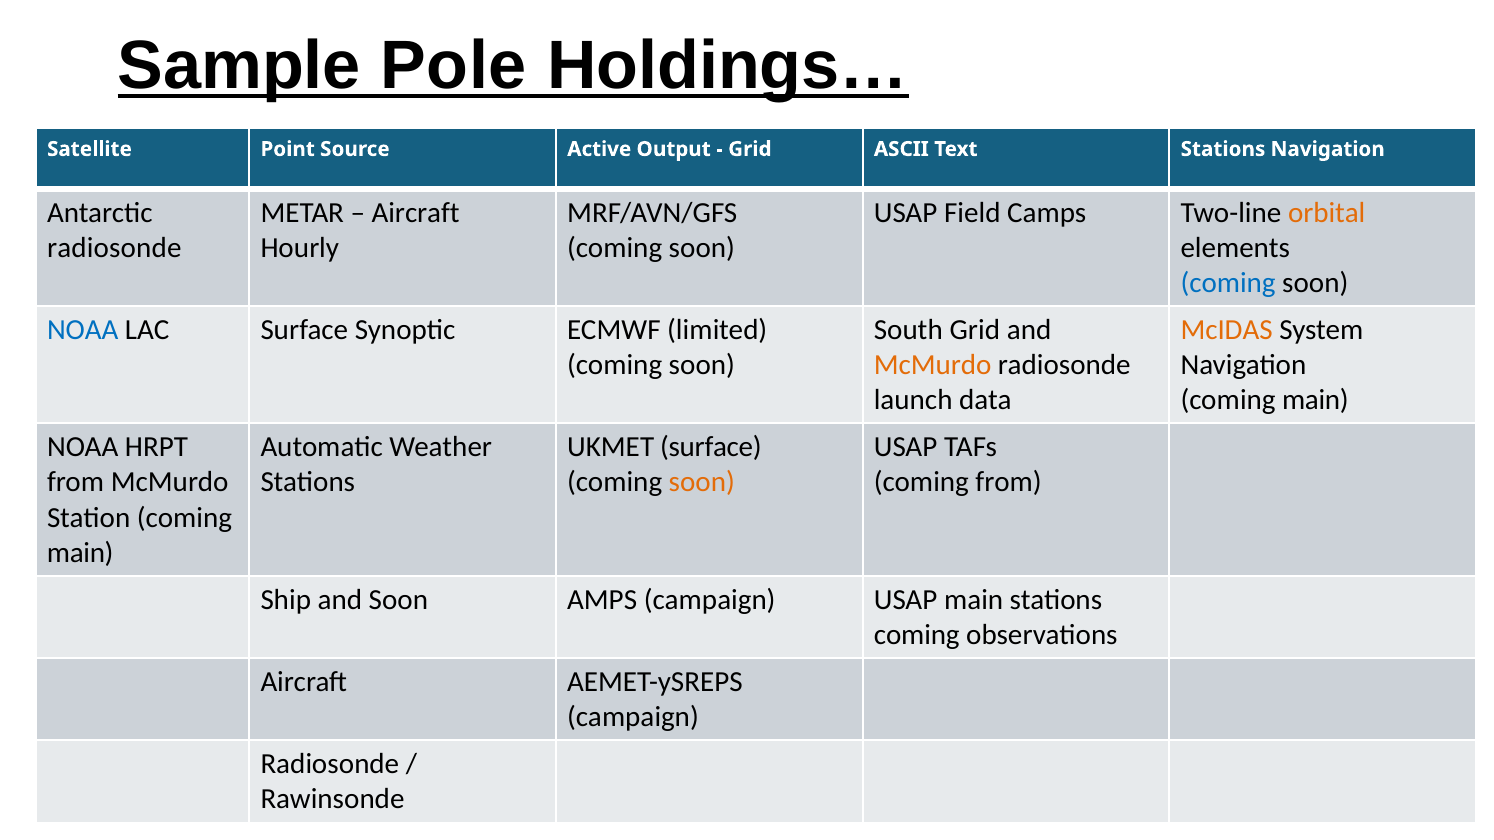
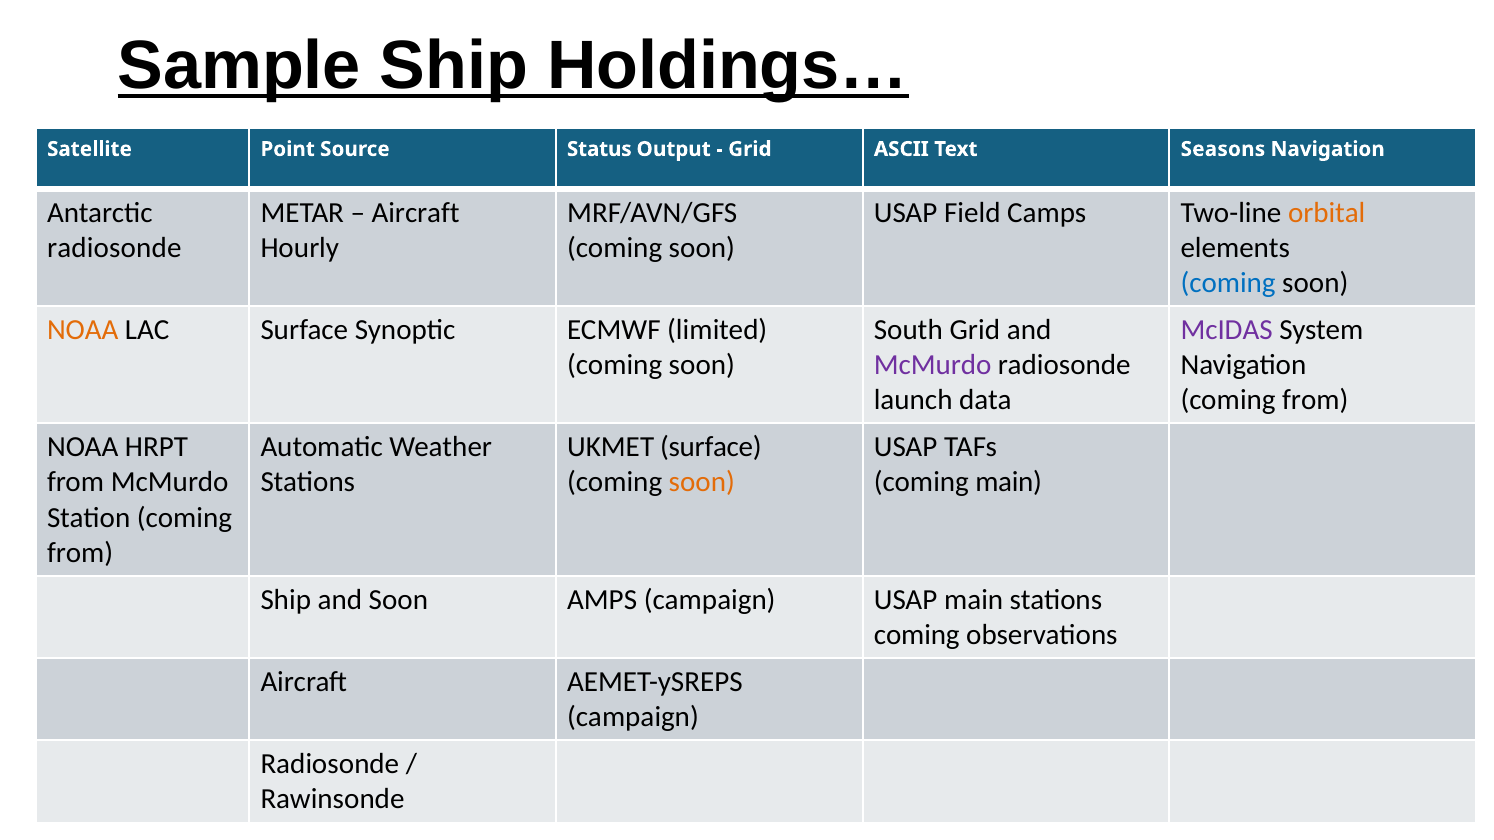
Sample Pole: Pole -> Ship (454, 66)
Active: Active -> Status (599, 149)
Text Stations: Stations -> Seasons (1223, 149)
NOAA colour: blue -> orange (83, 330)
McIDAS colour: orange -> purple (1227, 330)
McMurdo colour: orange -> purple (933, 365)
main: main -> from (1315, 401)
coming from: from -> main (1009, 482)
main: main -> from (80, 553)
